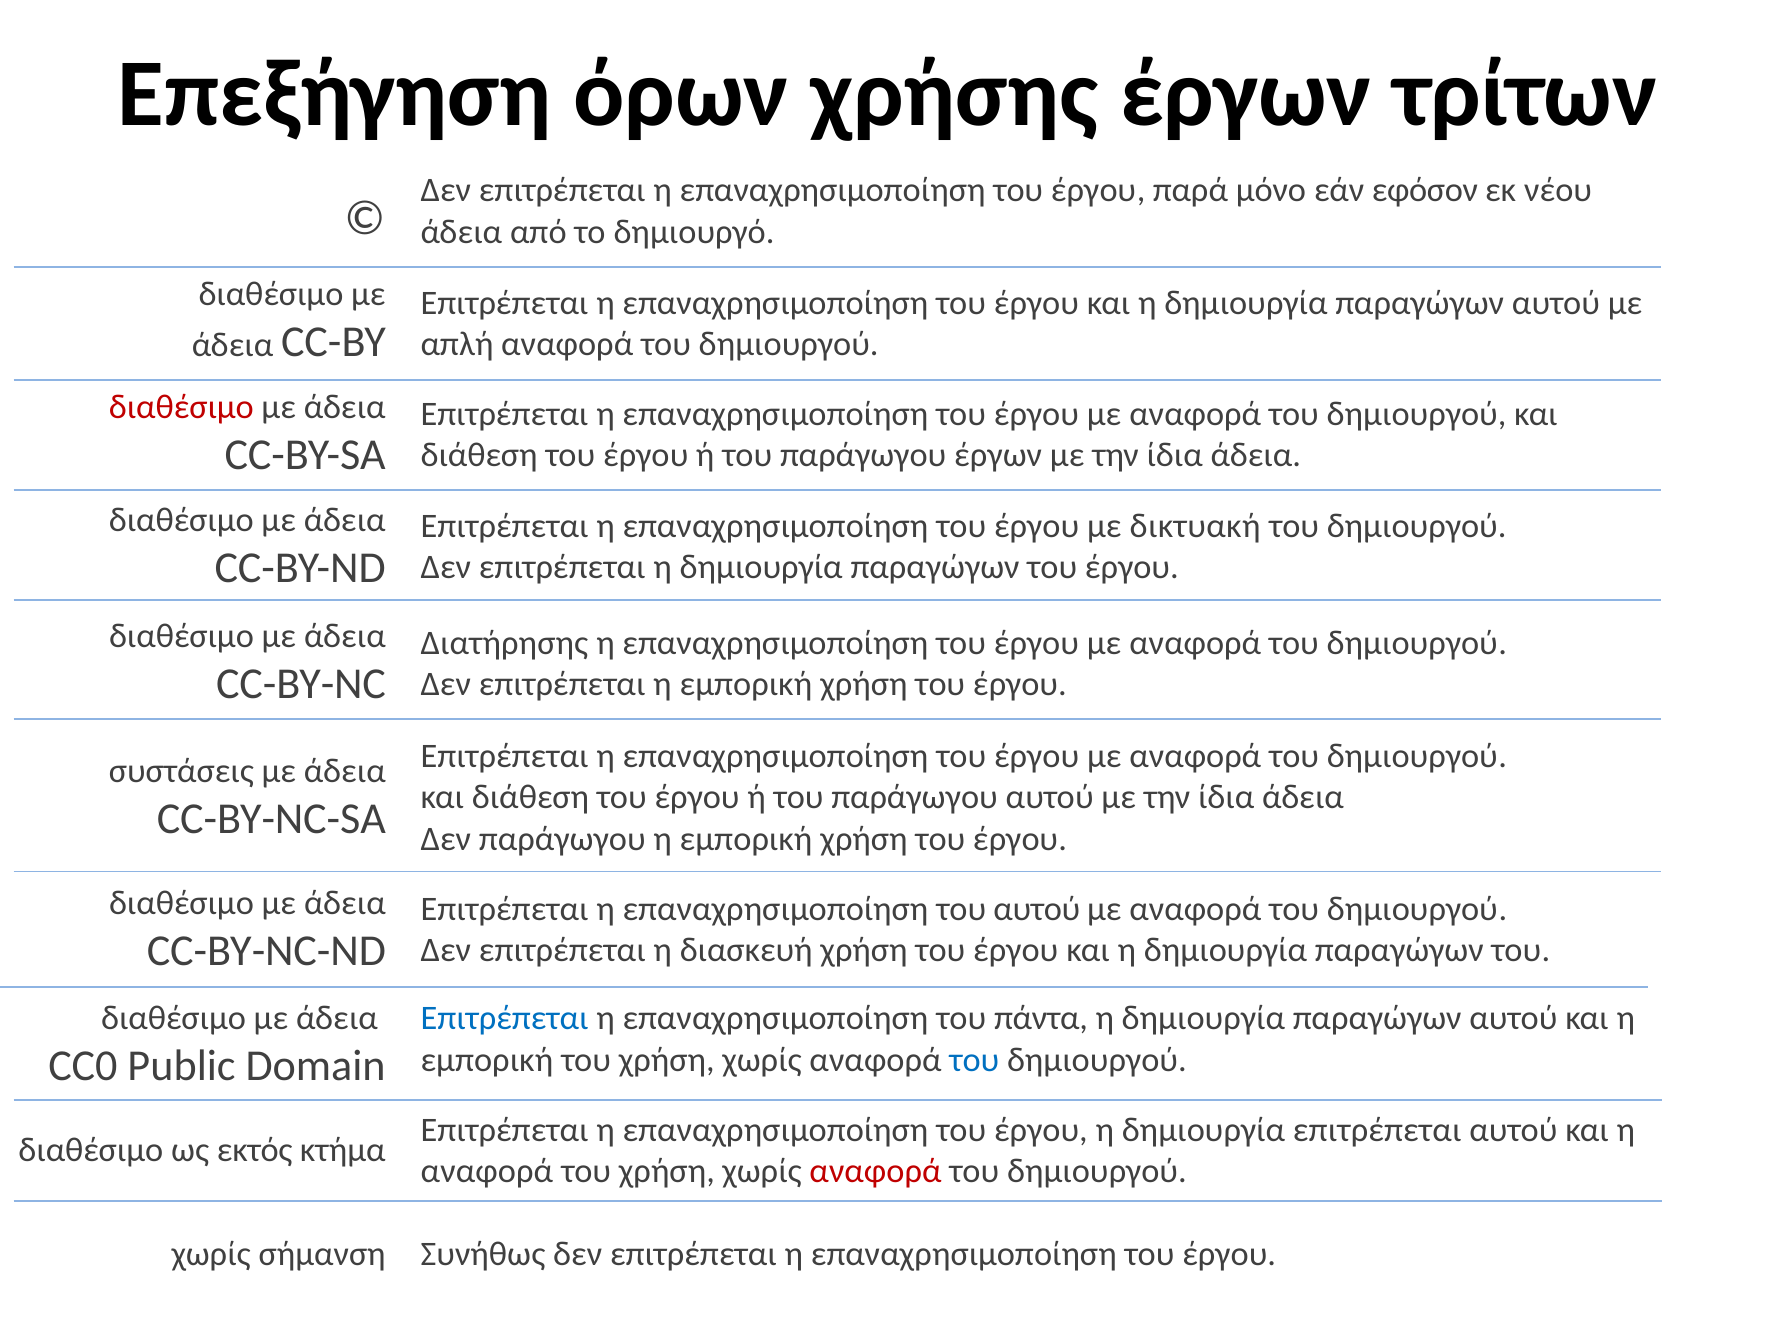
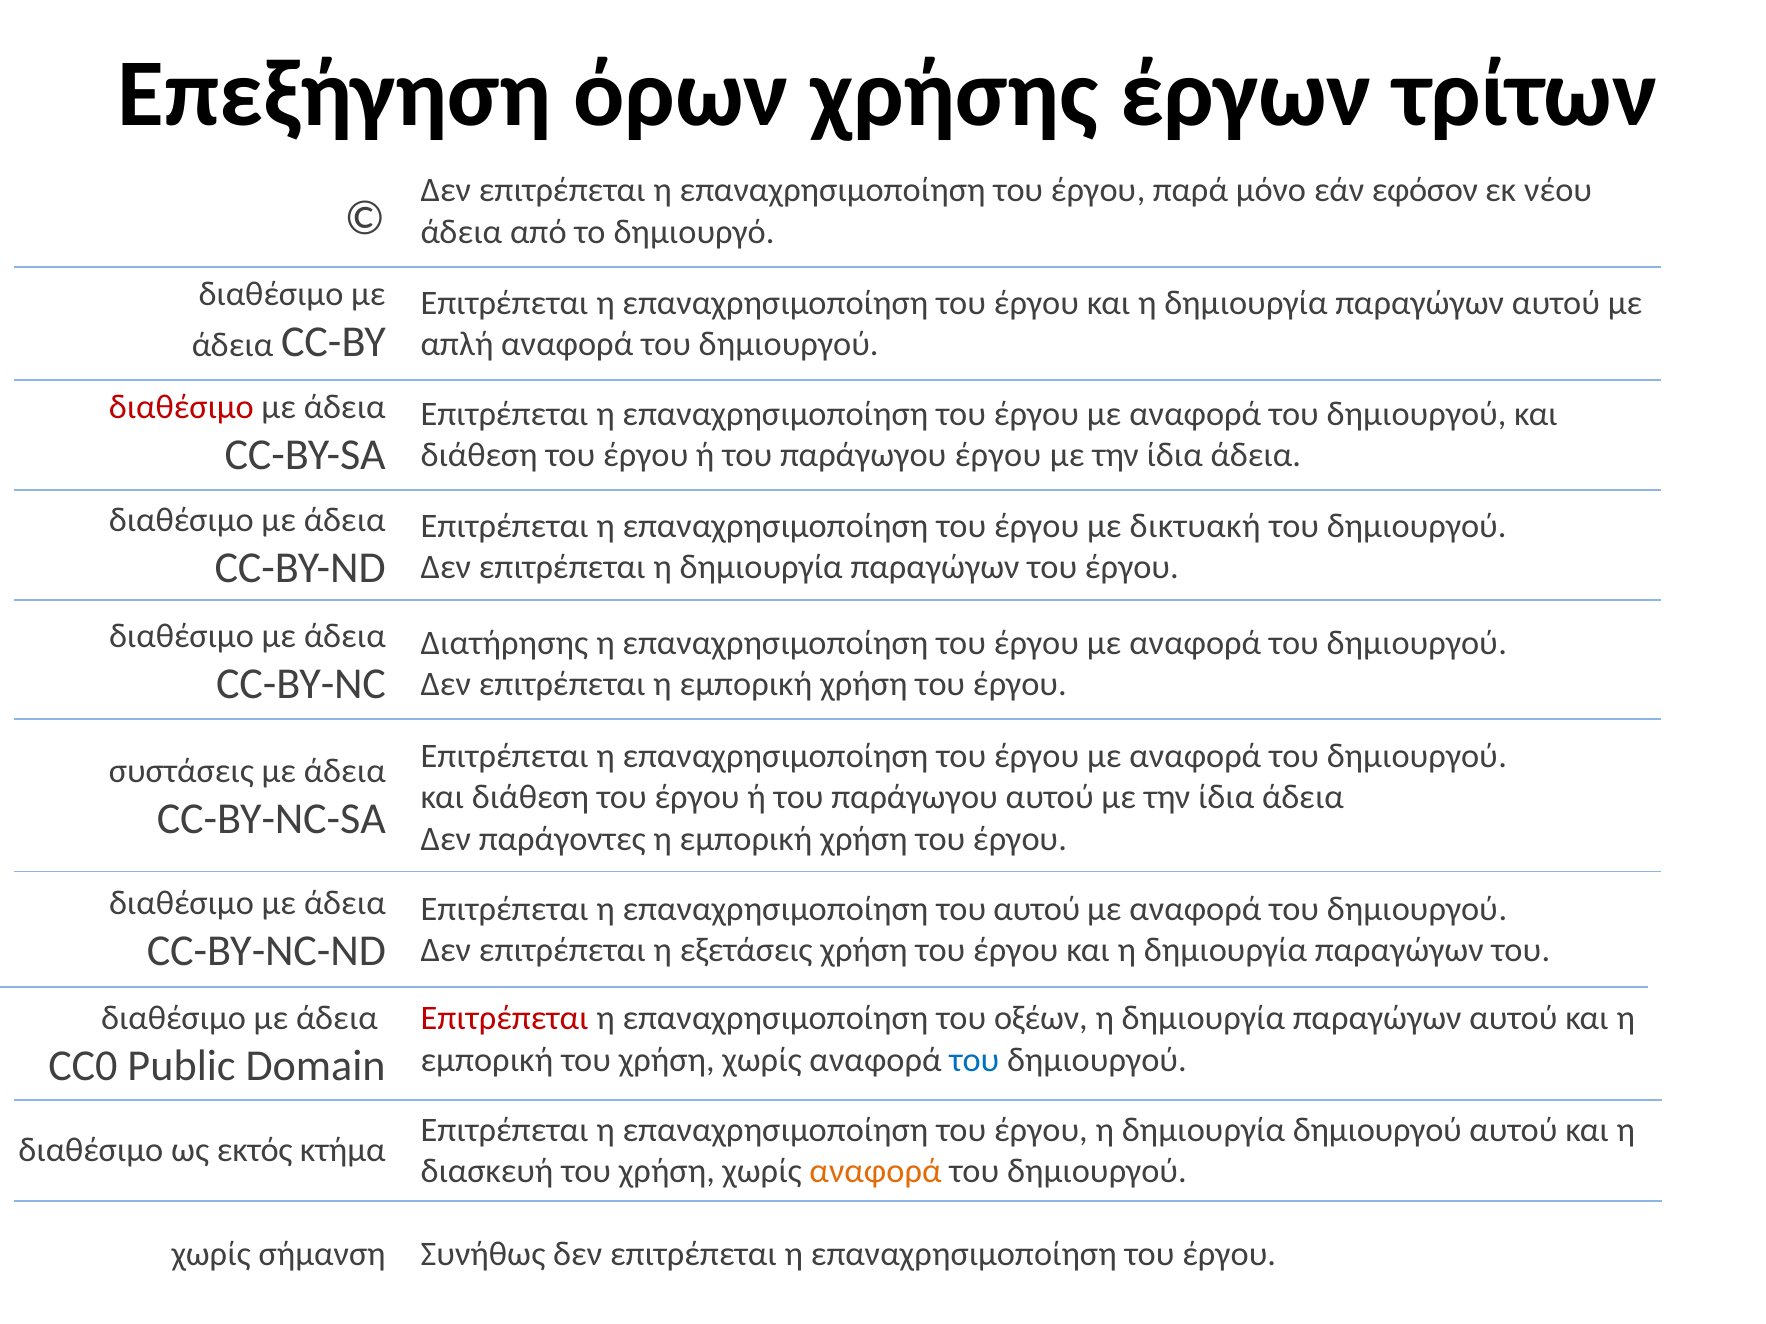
παράγωγου έργων: έργων -> έργου (998, 455)
Δεν παράγωγου: παράγωγου -> παράγοντες (562, 839)
διασκευή: διασκευή -> εξετάσεις (746, 951)
Επιτρέπεται colour: blue -> red (505, 1019)
πάντα: πάντα -> οξέων (1041, 1019)
δημιουργία επιτρέπεται: επιτρέπεται -> δημιουργού (1377, 1130)
αναφορά: αναφορά -> διασκευή (487, 1171)
αναφορά colour: red -> orange (875, 1171)
